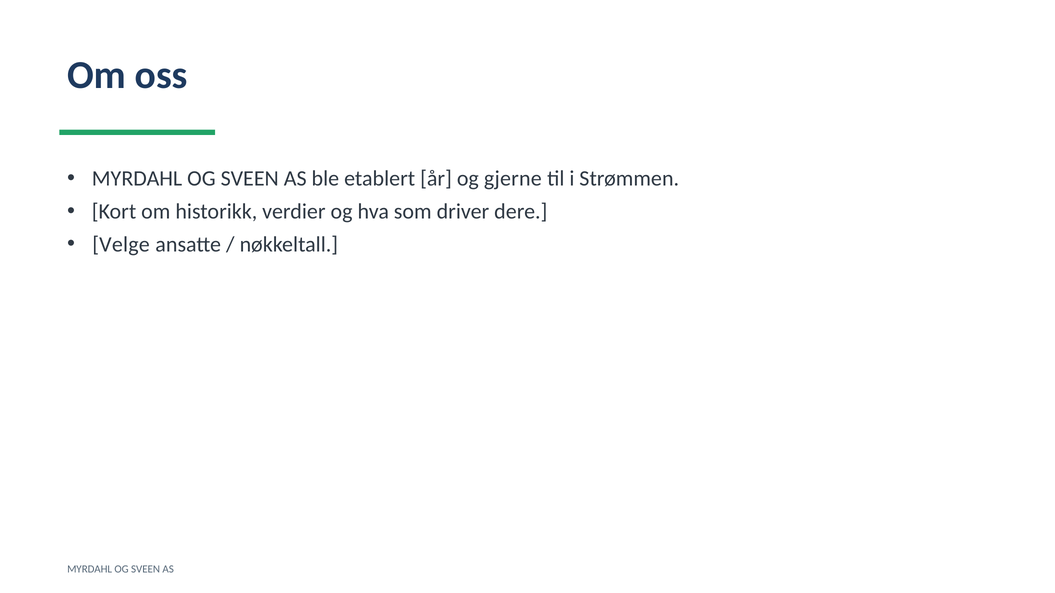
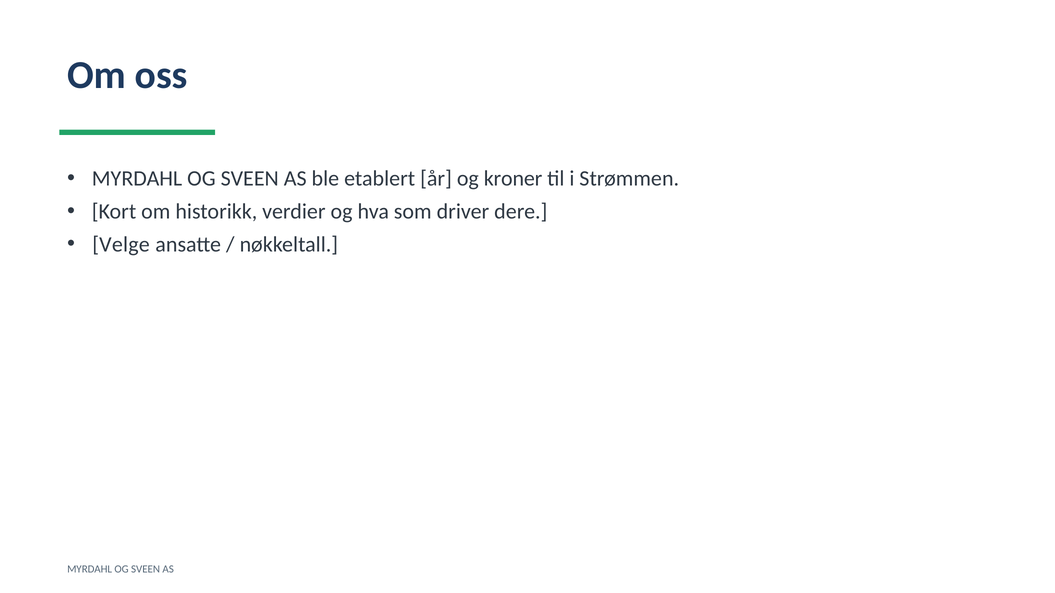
gjerne: gjerne -> kroner (513, 179)
